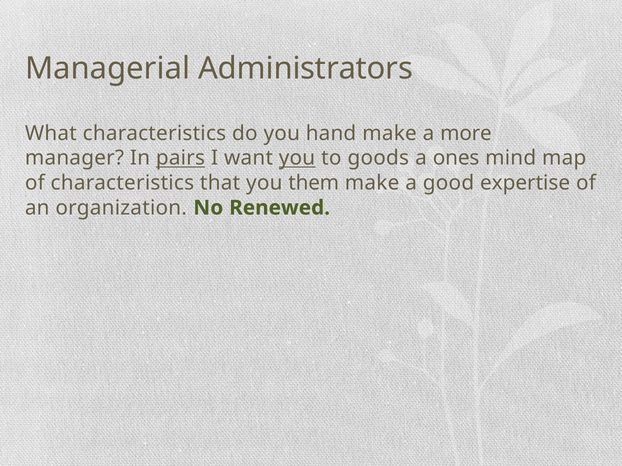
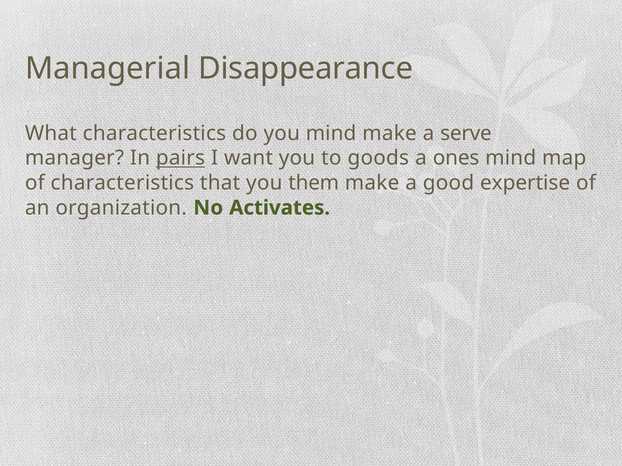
Administrators: Administrators -> Disappearance (306, 68)
you hand: hand -> mind (331, 133)
more: more -> serve (466, 133)
you underline: present -> none (297, 158)
Renewed: Renewed -> Activates (280, 208)
